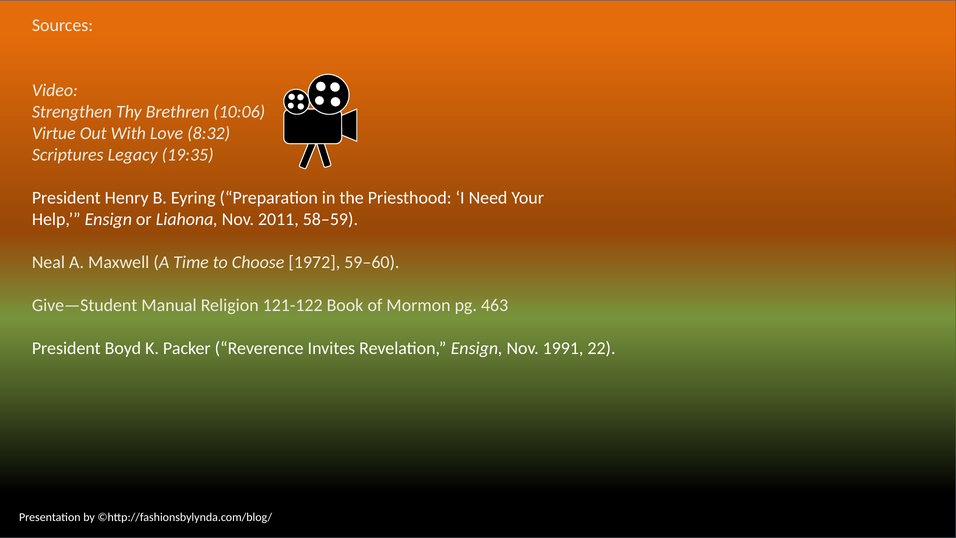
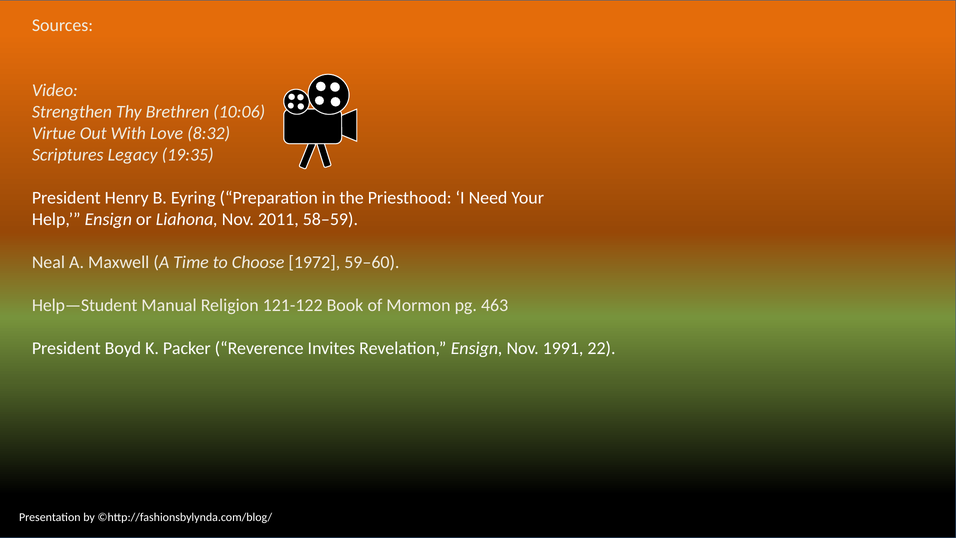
Give—Student: Give—Student -> Help—Student (85, 305)
